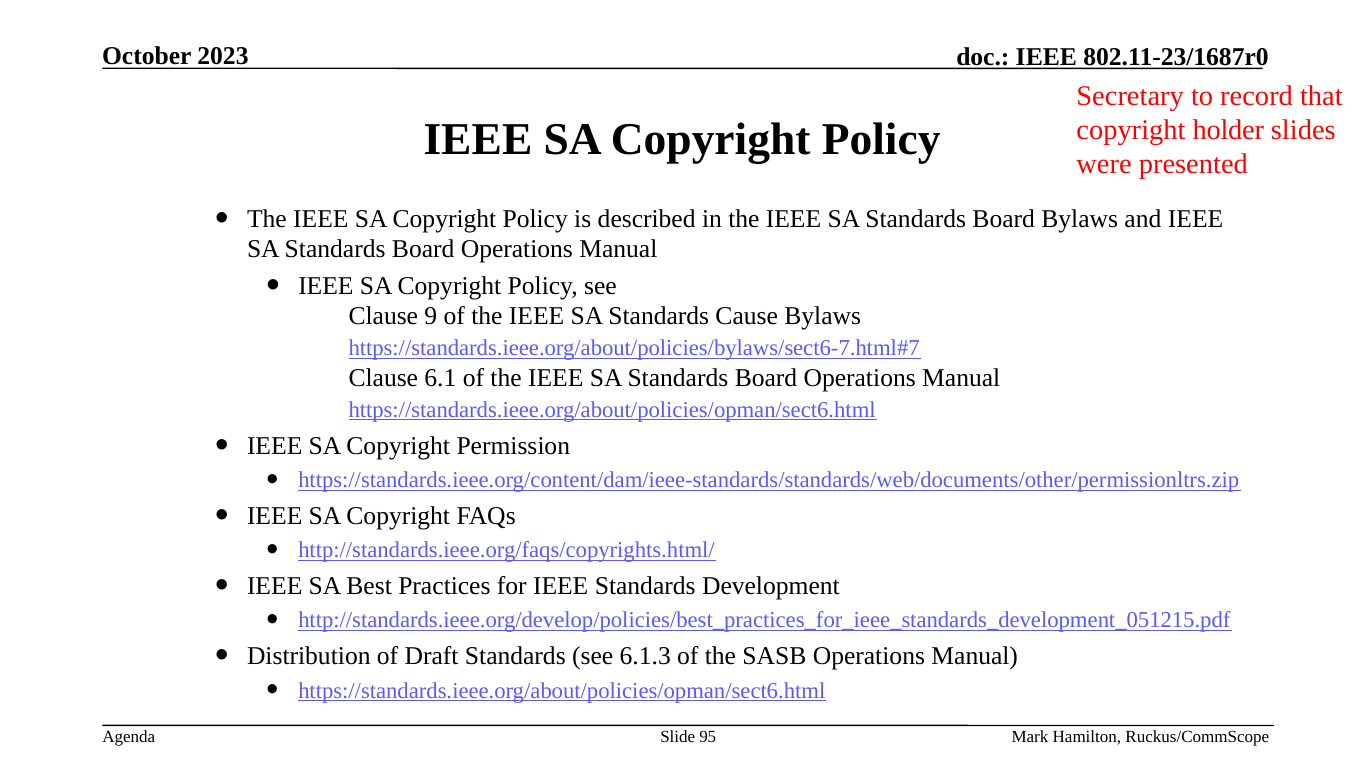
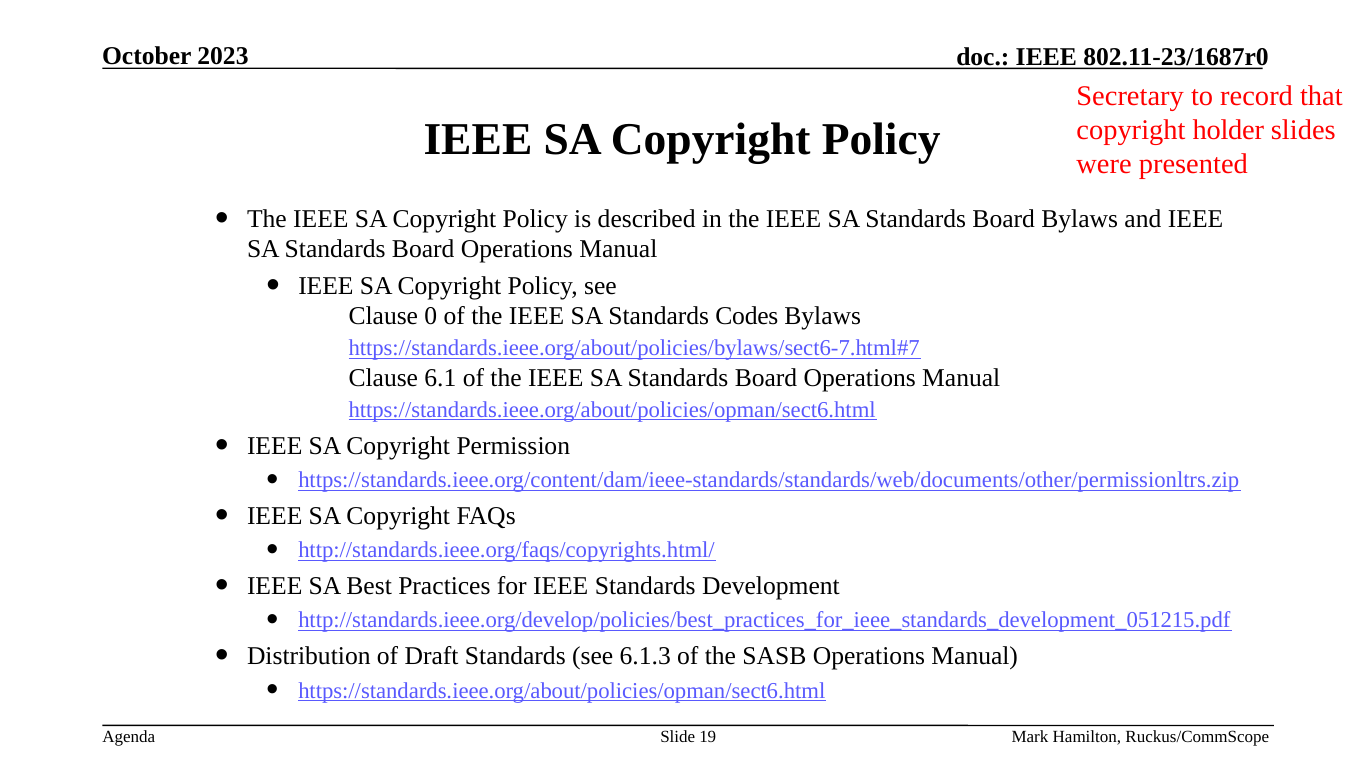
9: 9 -> 0 (431, 316)
Cause: Cause -> Codes (747, 316)
95: 95 -> 19 (708, 736)
